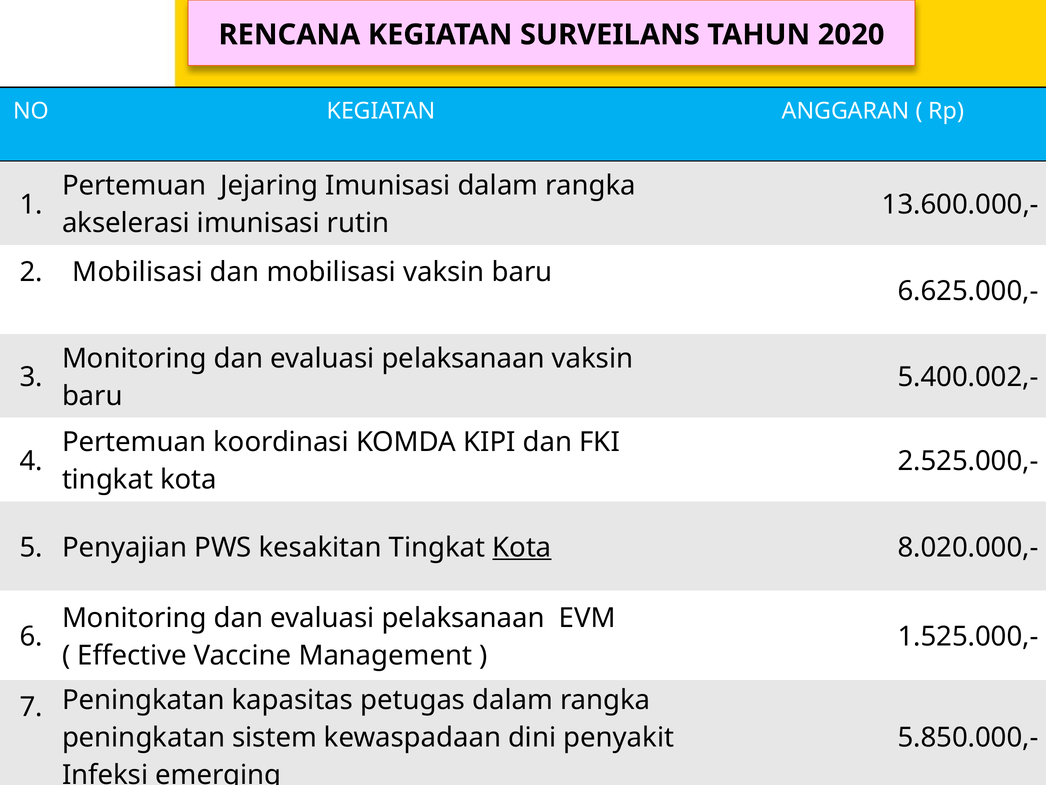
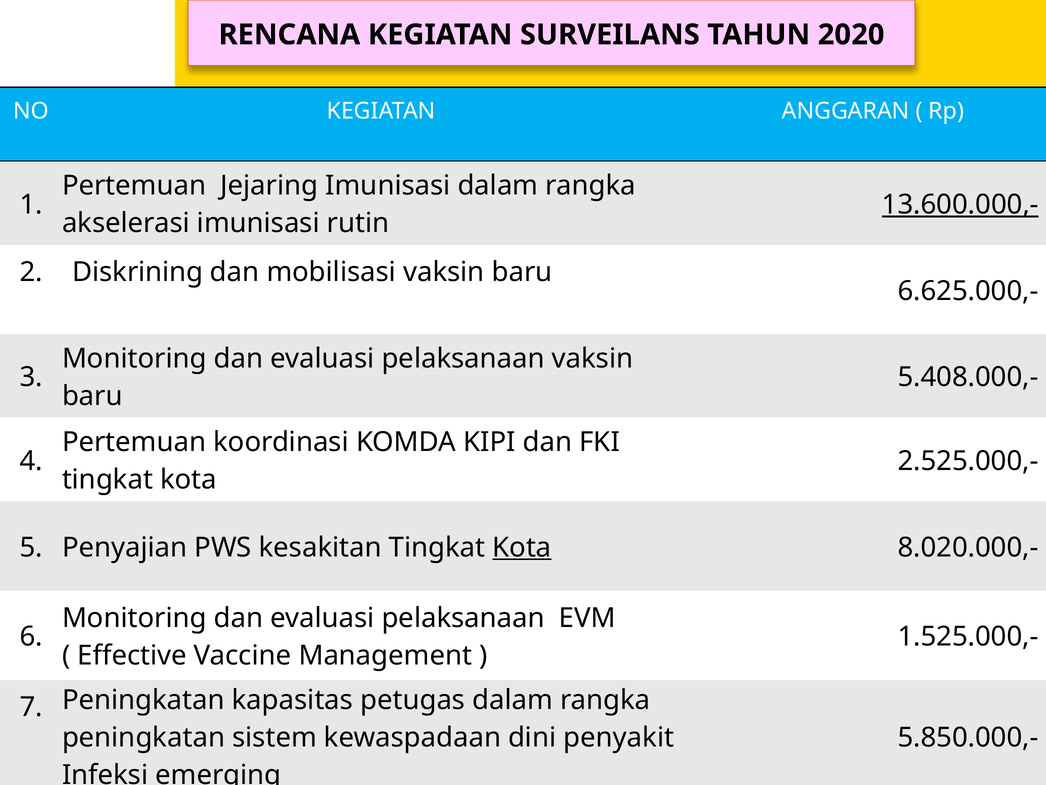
13.600.000,- underline: none -> present (960, 204)
2 Mobilisasi: Mobilisasi -> Diskrining (138, 272)
5.400.002,-: 5.400.002,- -> 5.408.000,- (968, 377)
